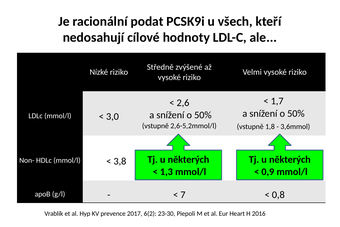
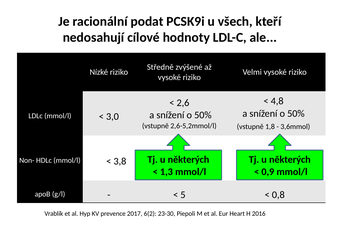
1,7: 1,7 -> 4,8 (277, 101)
7: 7 -> 5 (183, 195)
